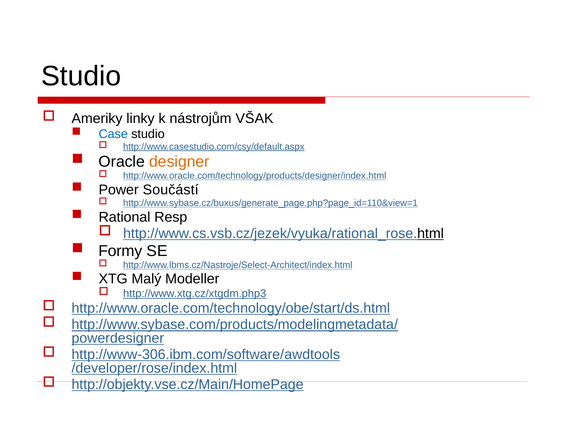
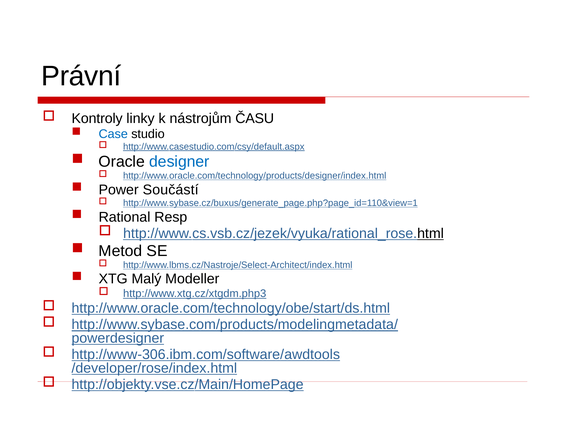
Studio: Studio -> Právní (81, 76)
Ameriky: Ameriky -> Kontroly (97, 119)
VŠAK: VŠAK -> ČASU (255, 119)
designer colour: orange -> blue (179, 161)
Formy: Formy -> Metod (120, 251)
